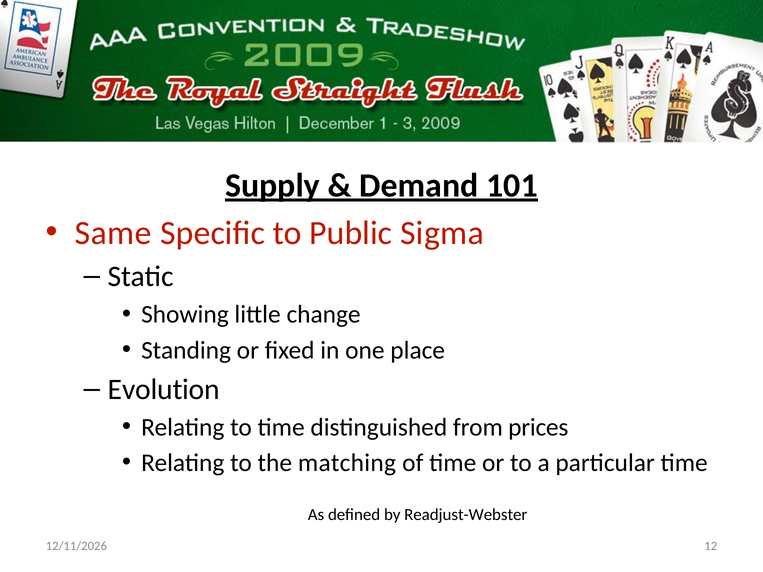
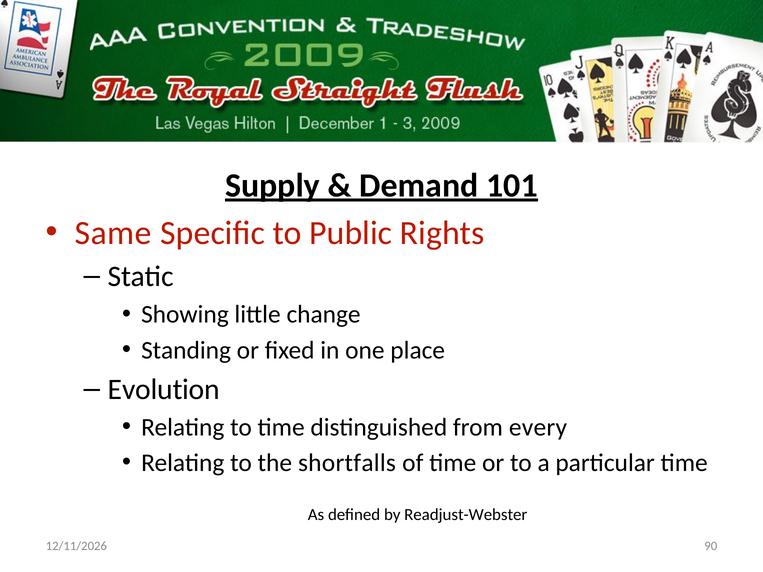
Sigma: Sigma -> Rights (442, 233)
prices: prices -> every (538, 427)
matching: matching -> shortfalls (347, 463)
12: 12 -> 90 (711, 546)
